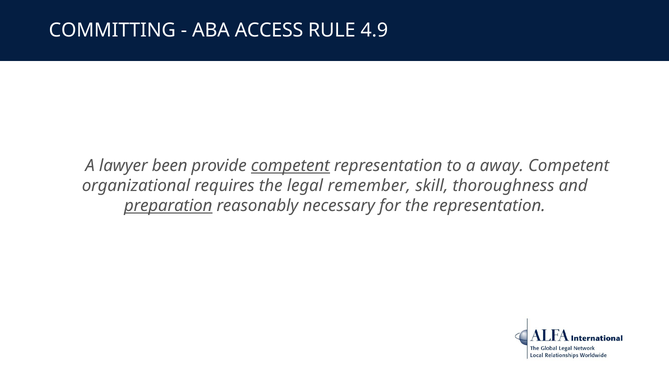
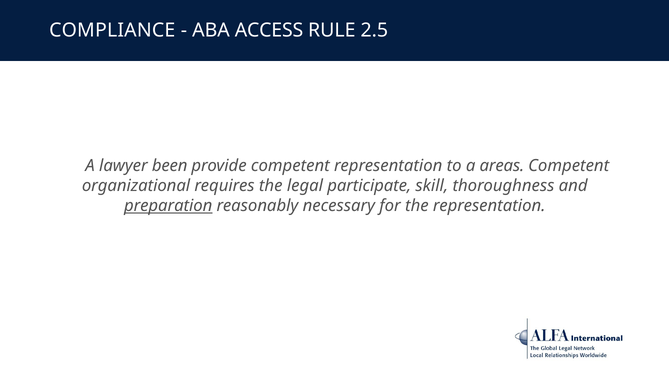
COMMITTING: COMMITTING -> COMPLIANCE (112, 30)
4.9: 4.9 -> 2.5 (374, 30)
competent underline: present -> none (290, 166)
away: away -> areas (502, 166)
remember: remember -> participate (369, 186)
